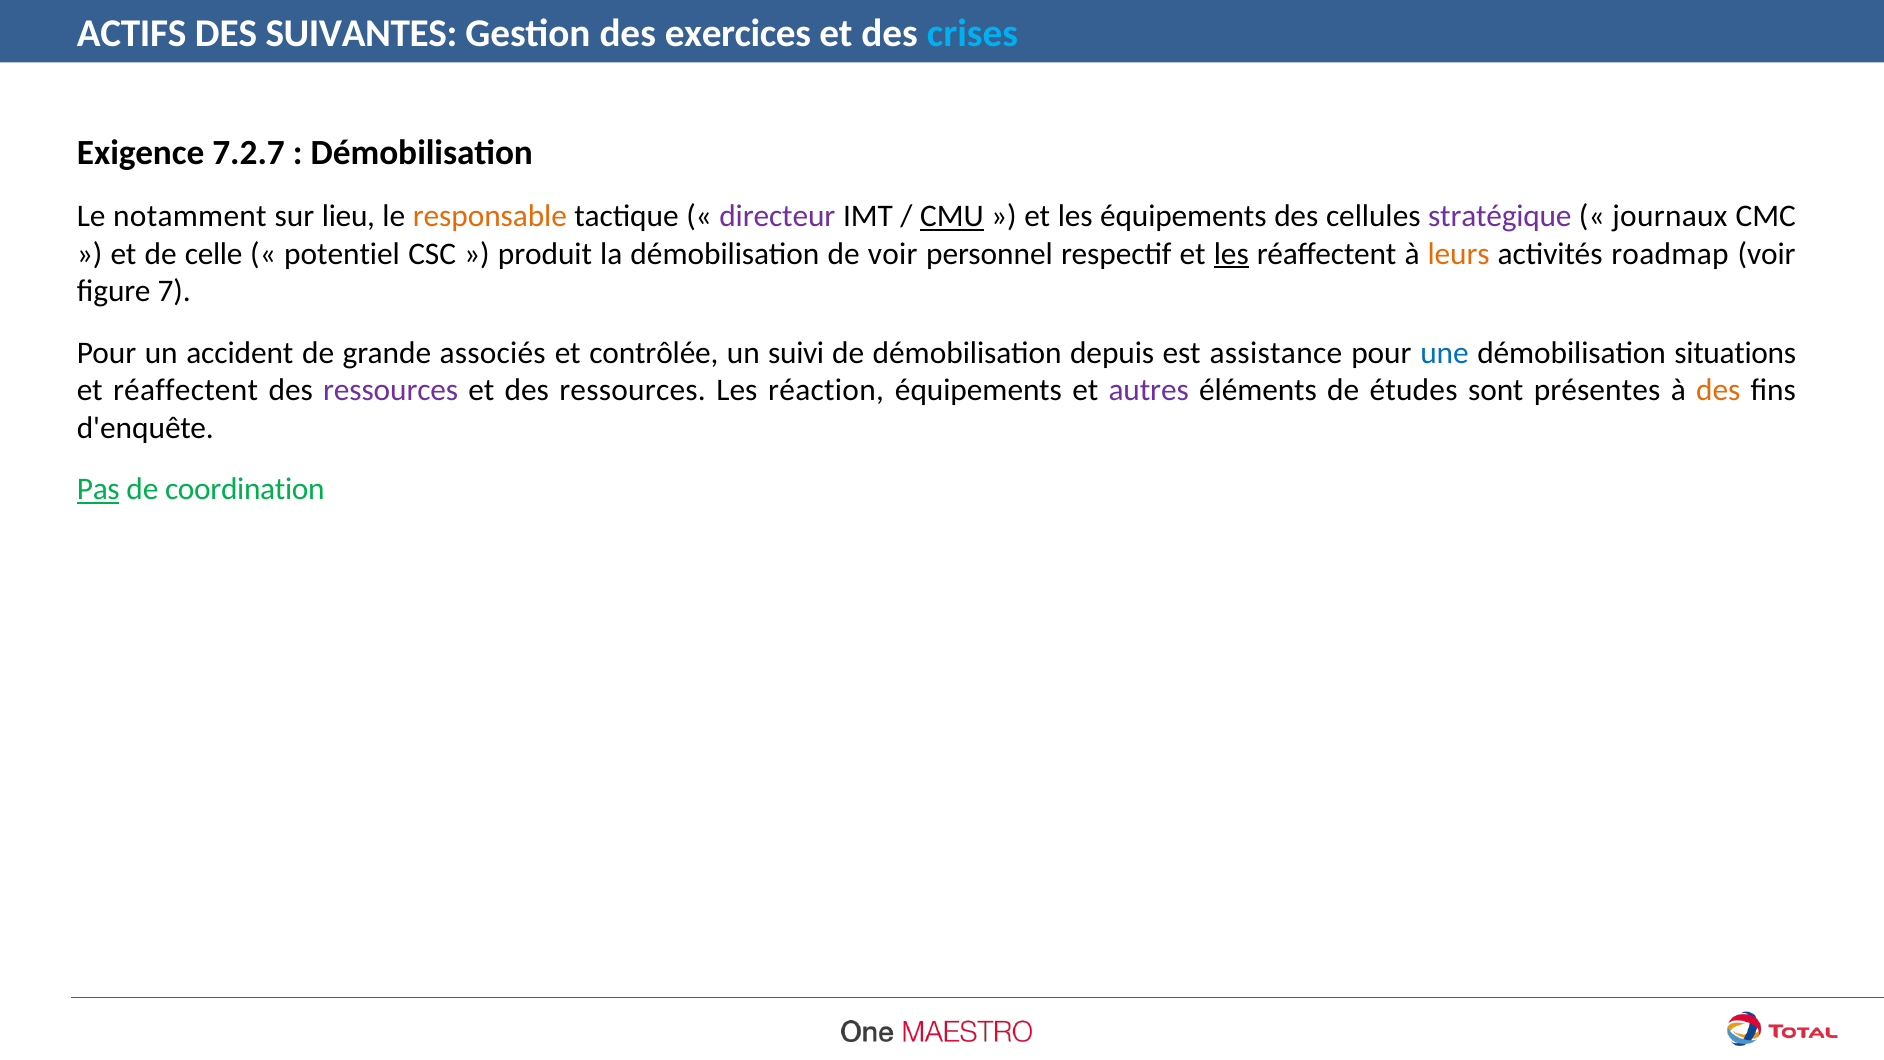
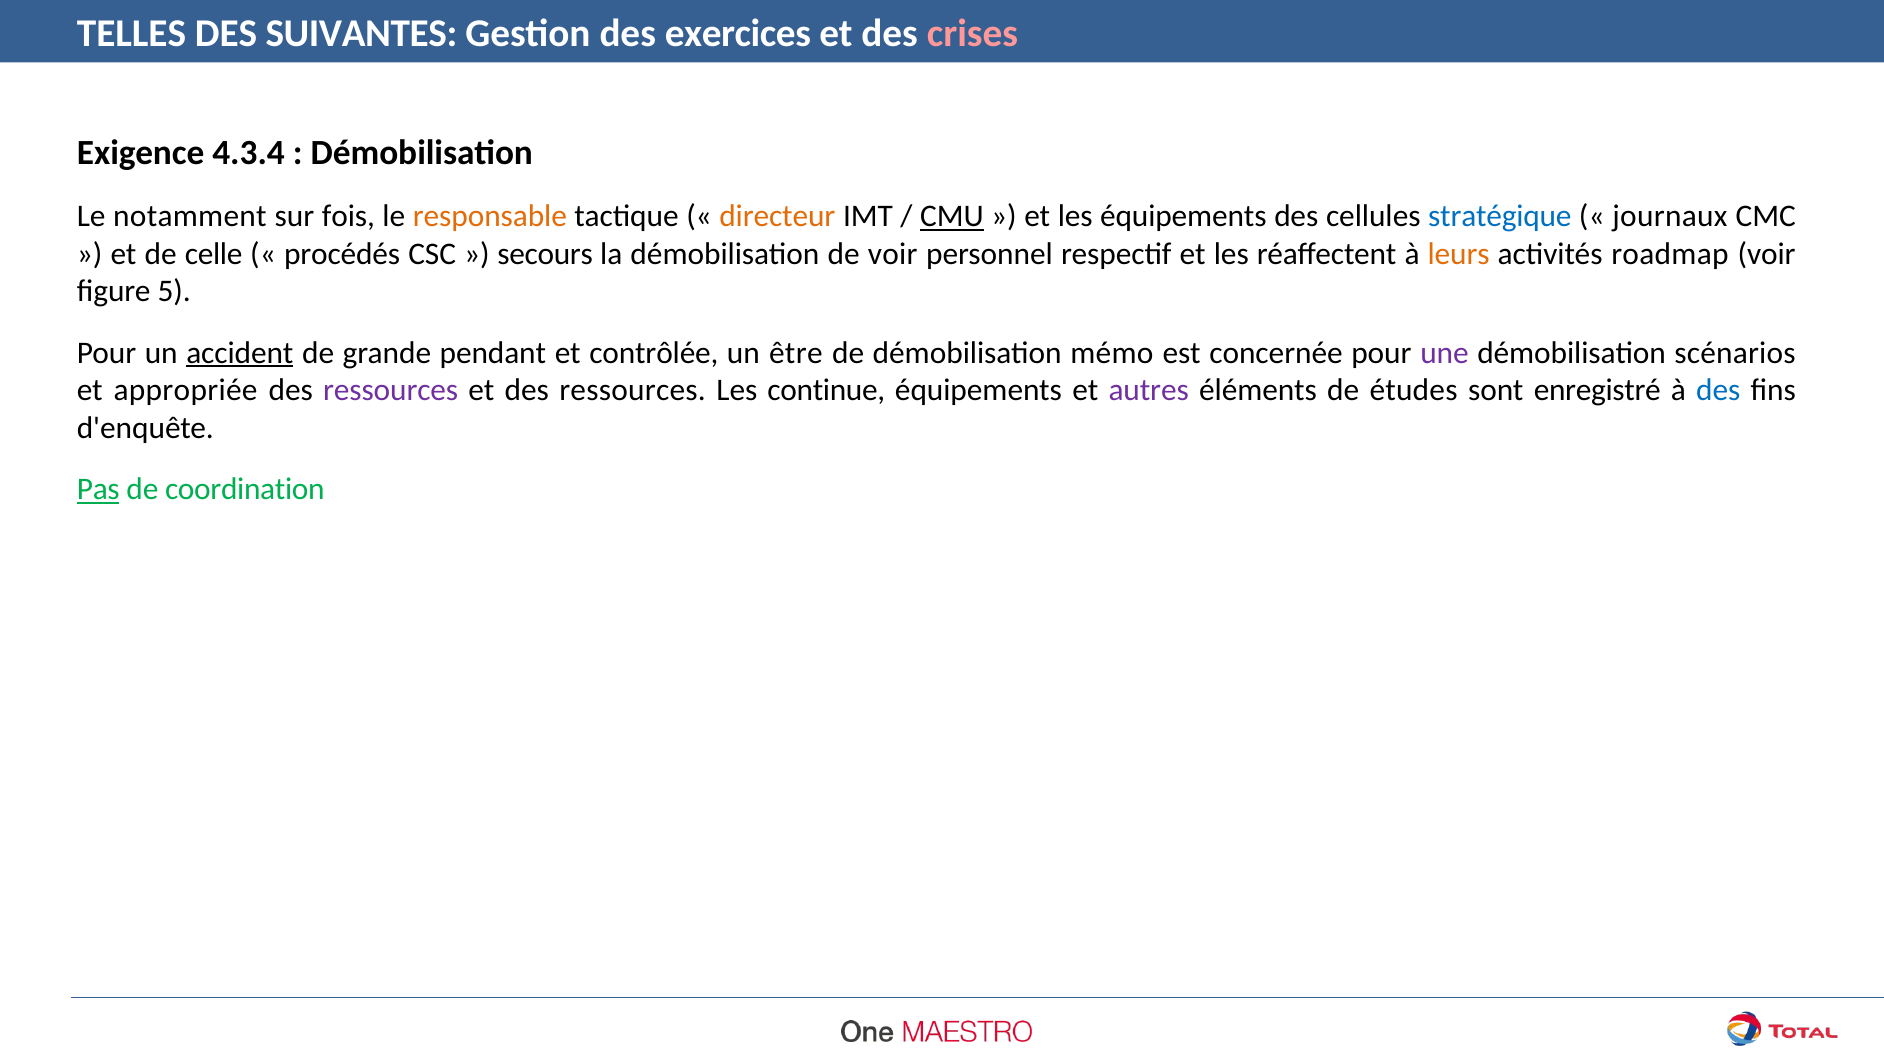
ACTIFS: ACTIFS -> TELLES (132, 34)
crises colour: light blue -> pink (972, 34)
7.2.7: 7.2.7 -> 4.3.4 (249, 153)
lieu: lieu -> fois (348, 216)
directeur colour: purple -> orange (777, 216)
stratégique colour: purple -> blue (1500, 216)
potentiel: potentiel -> procédés (342, 254)
produit: produit -> secours (545, 254)
les underline: present -> none (1231, 254)
7: 7 -> 5 (174, 291)
accident underline: none -> present (240, 353)
associés: associés -> pendant (493, 353)
suivi: suivi -> être (796, 353)
depuis: depuis -> mémo (1112, 353)
assistance: assistance -> concernée (1276, 353)
une colour: blue -> purple (1444, 353)
situations: situations -> scénarios (1735, 353)
et réaffectent: réaffectent -> appropriée (186, 390)
réaction: réaction -> continue (826, 390)
présentes: présentes -> enregistré (1597, 390)
des colour: orange -> blue (1718, 390)
